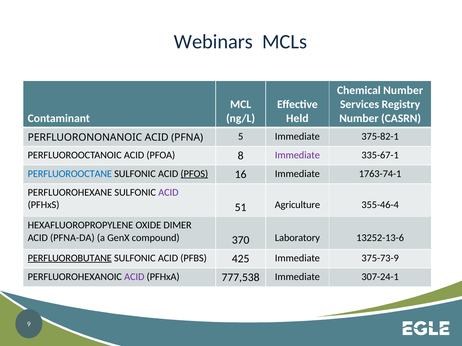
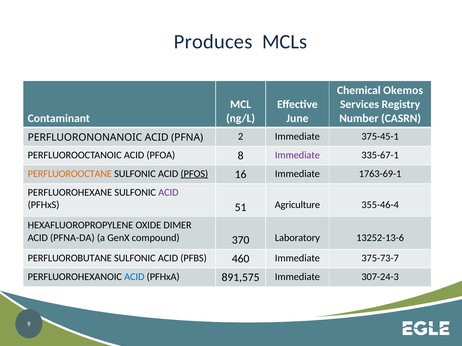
Webinars: Webinars -> Produces (213, 42)
Chemical Number: Number -> Okemos (403, 90)
Held: Held -> June (297, 119)
5: 5 -> 2 (241, 136)
375-82-1: 375-82-1 -> 375-45-1 (380, 136)
PERFLUOROOCTANE colour: blue -> orange (70, 174)
1763-74-1: 1763-74-1 -> 1763-69-1 (380, 174)
PERFLUOROBUTANE underline: present -> none (70, 258)
425: 425 -> 460 (241, 259)
375-73-9: 375-73-9 -> 375-73-7 (380, 258)
ACID colour: purple -> blue (134, 277)
777,538: 777,538 -> 891,575 (241, 278)
307-24-1: 307-24-1 -> 307-24-3 (380, 277)
